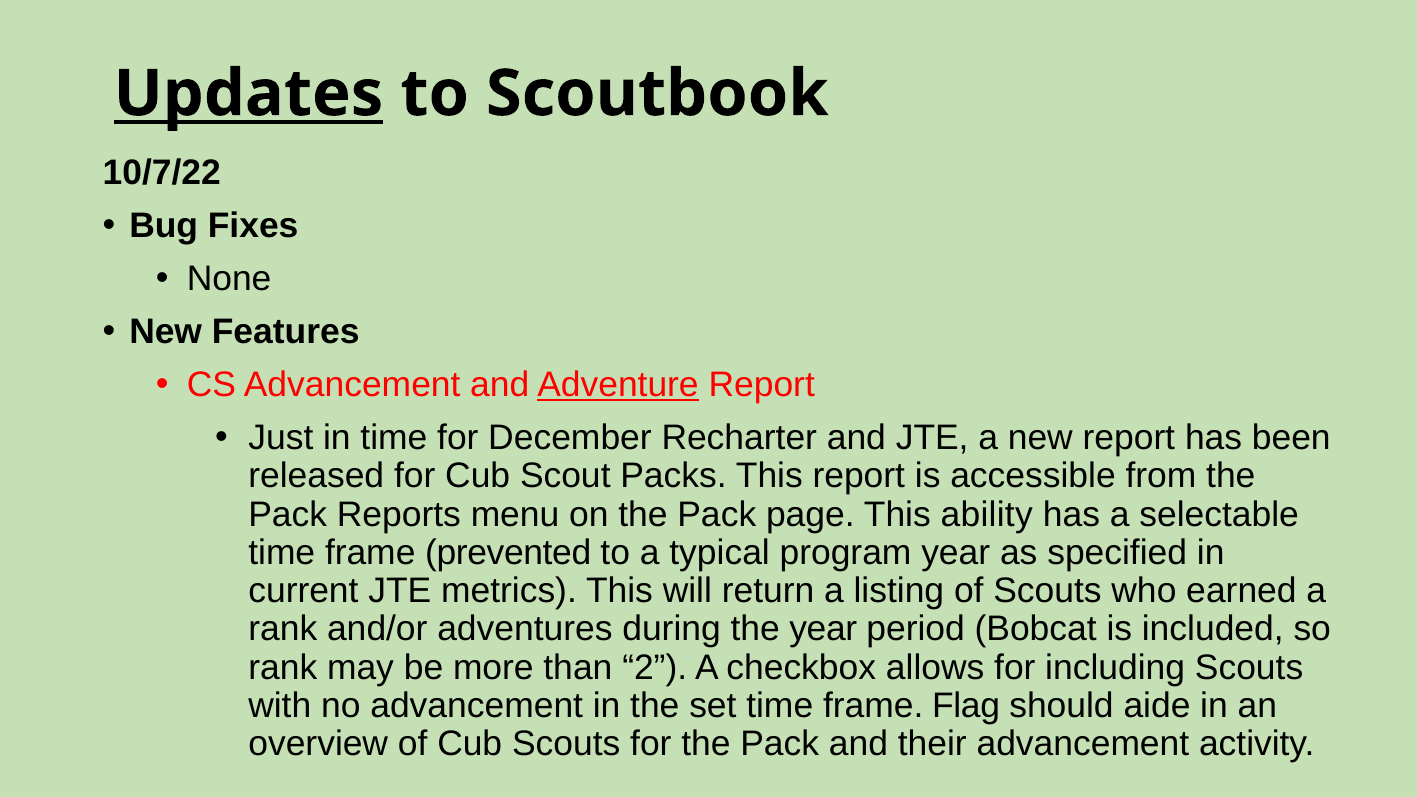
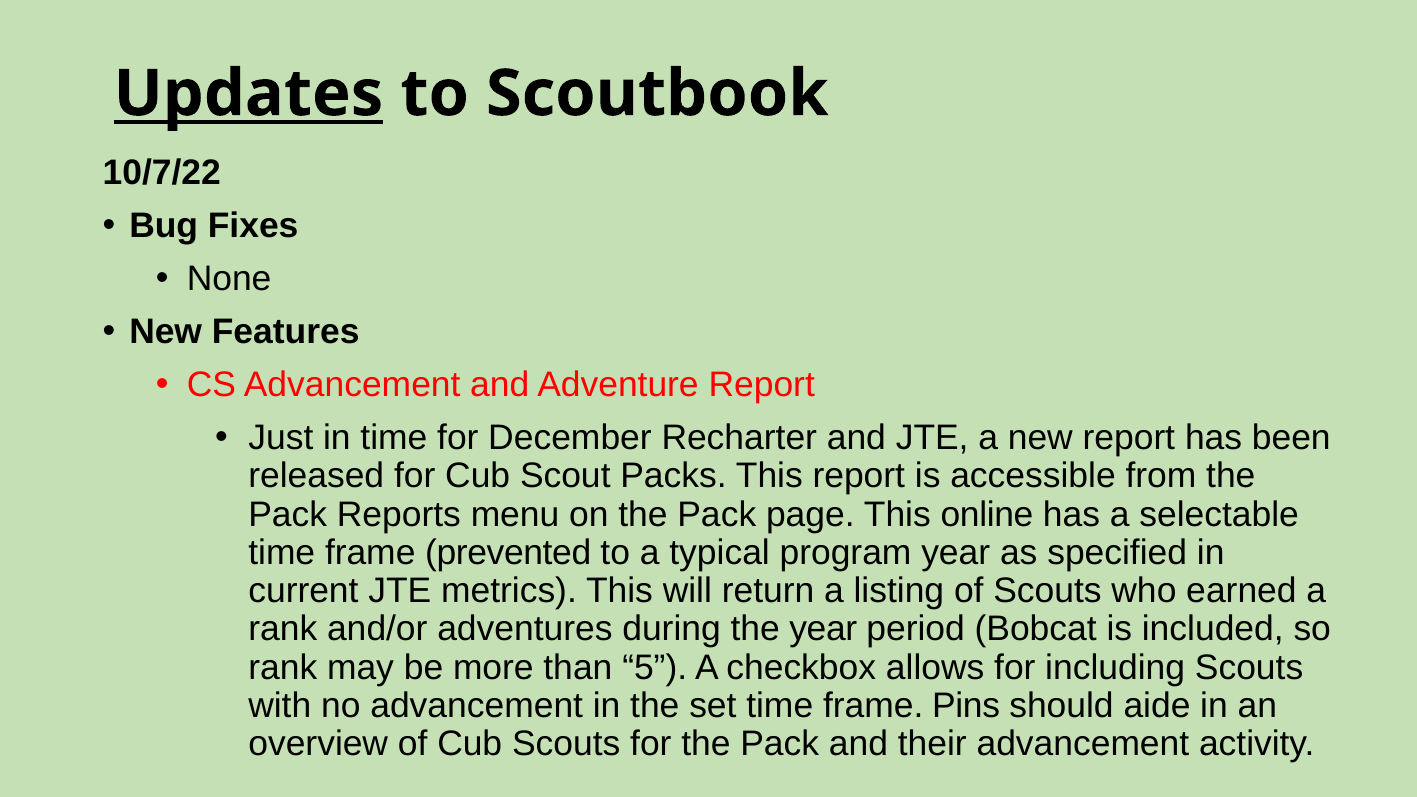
Adventure underline: present -> none (618, 385)
ability: ability -> online (987, 514)
2: 2 -> 5 (655, 667)
Flag: Flag -> Pins (966, 706)
